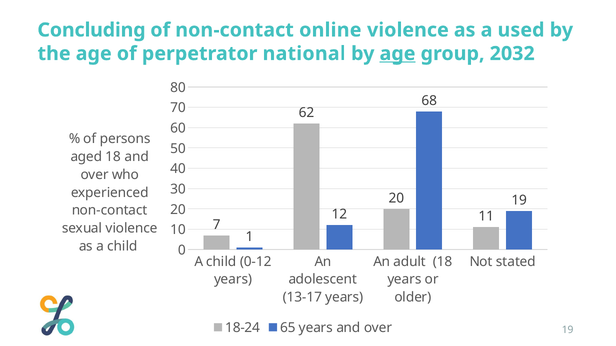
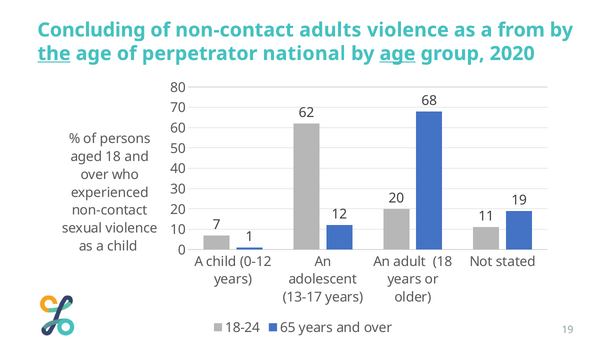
online: online -> adults (330, 30)
used: used -> from (521, 30)
the underline: none -> present (54, 54)
2032: 2032 -> 2020 (512, 54)
